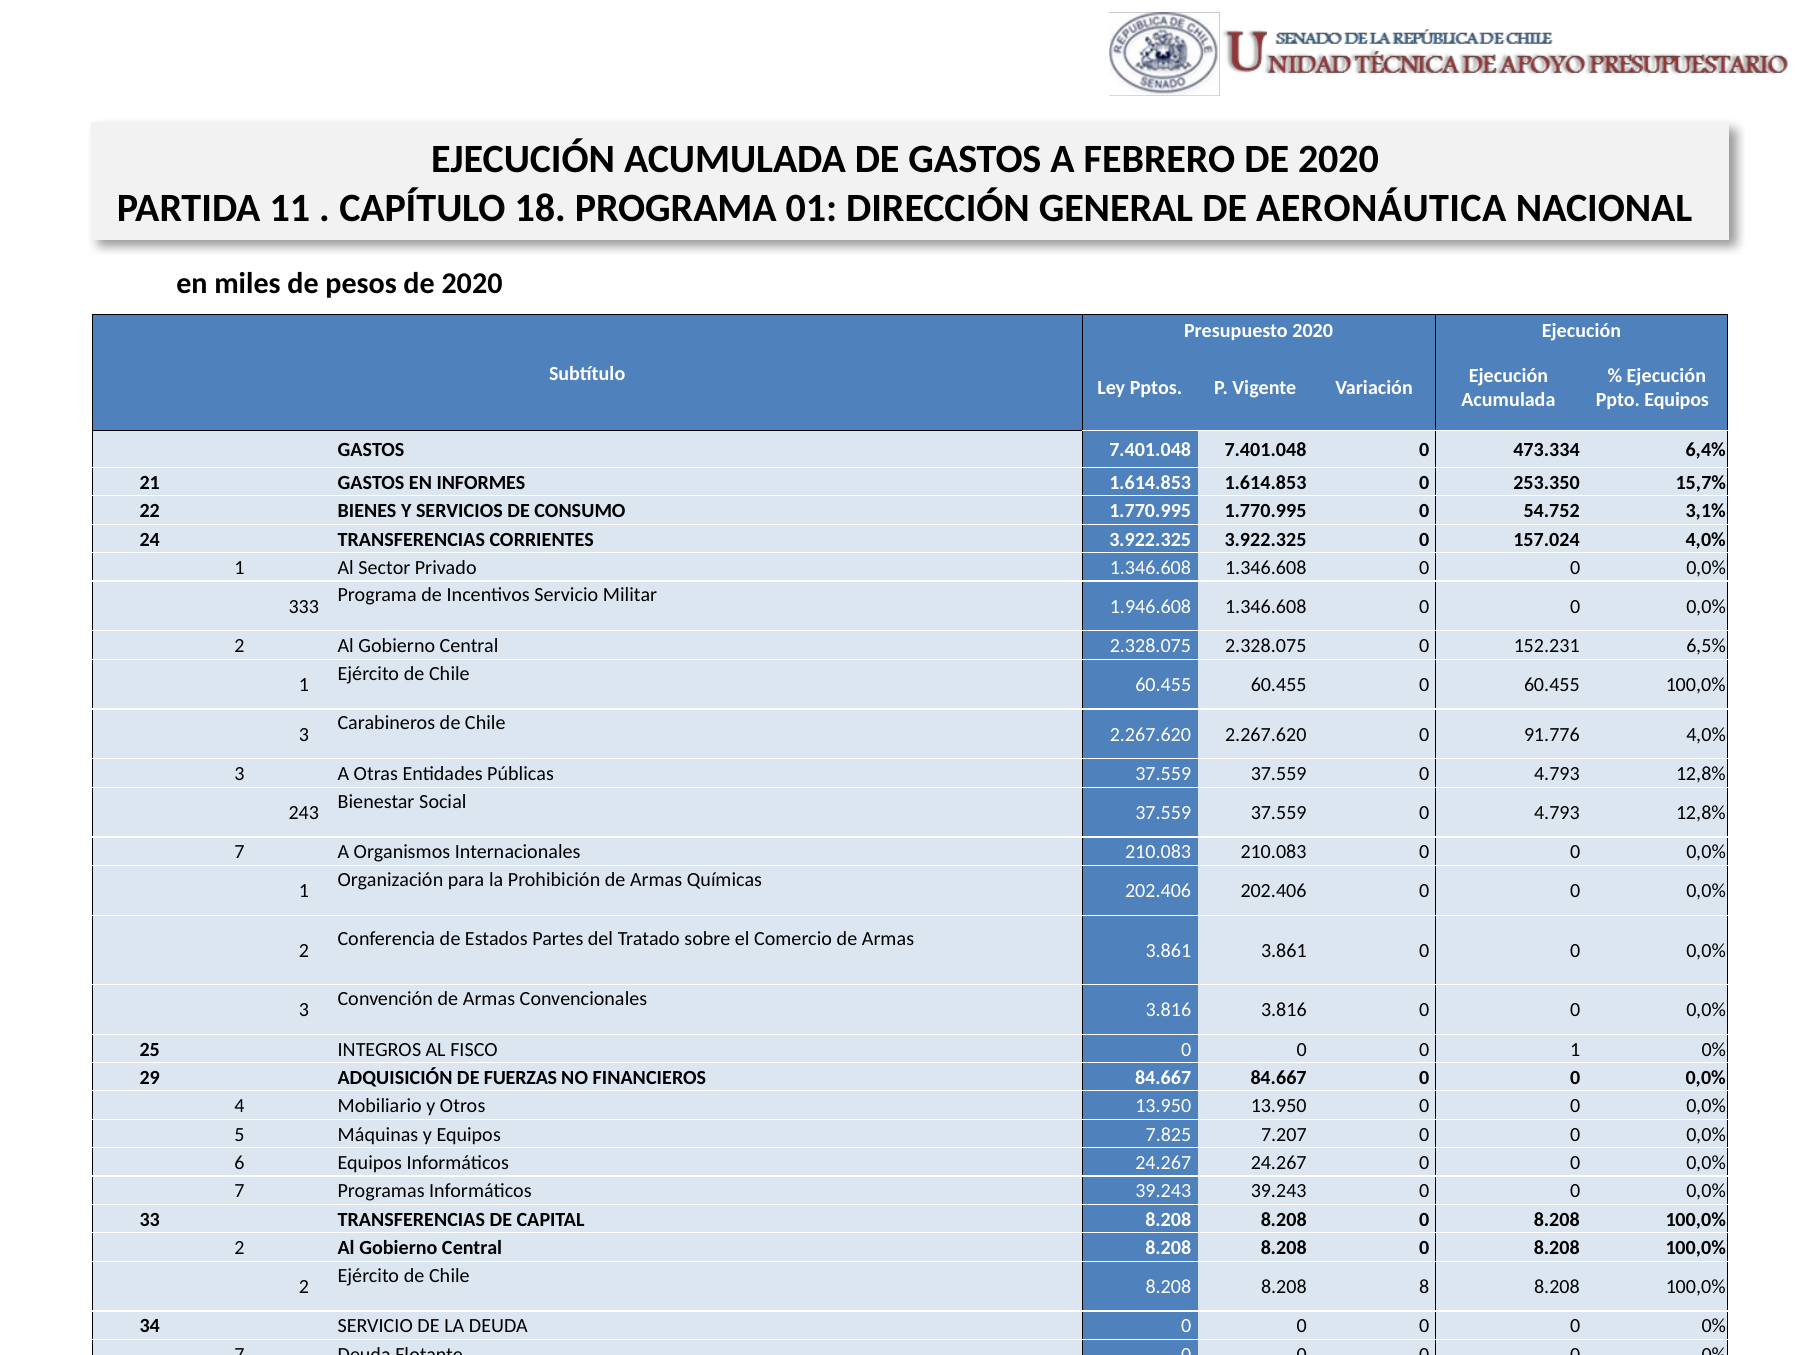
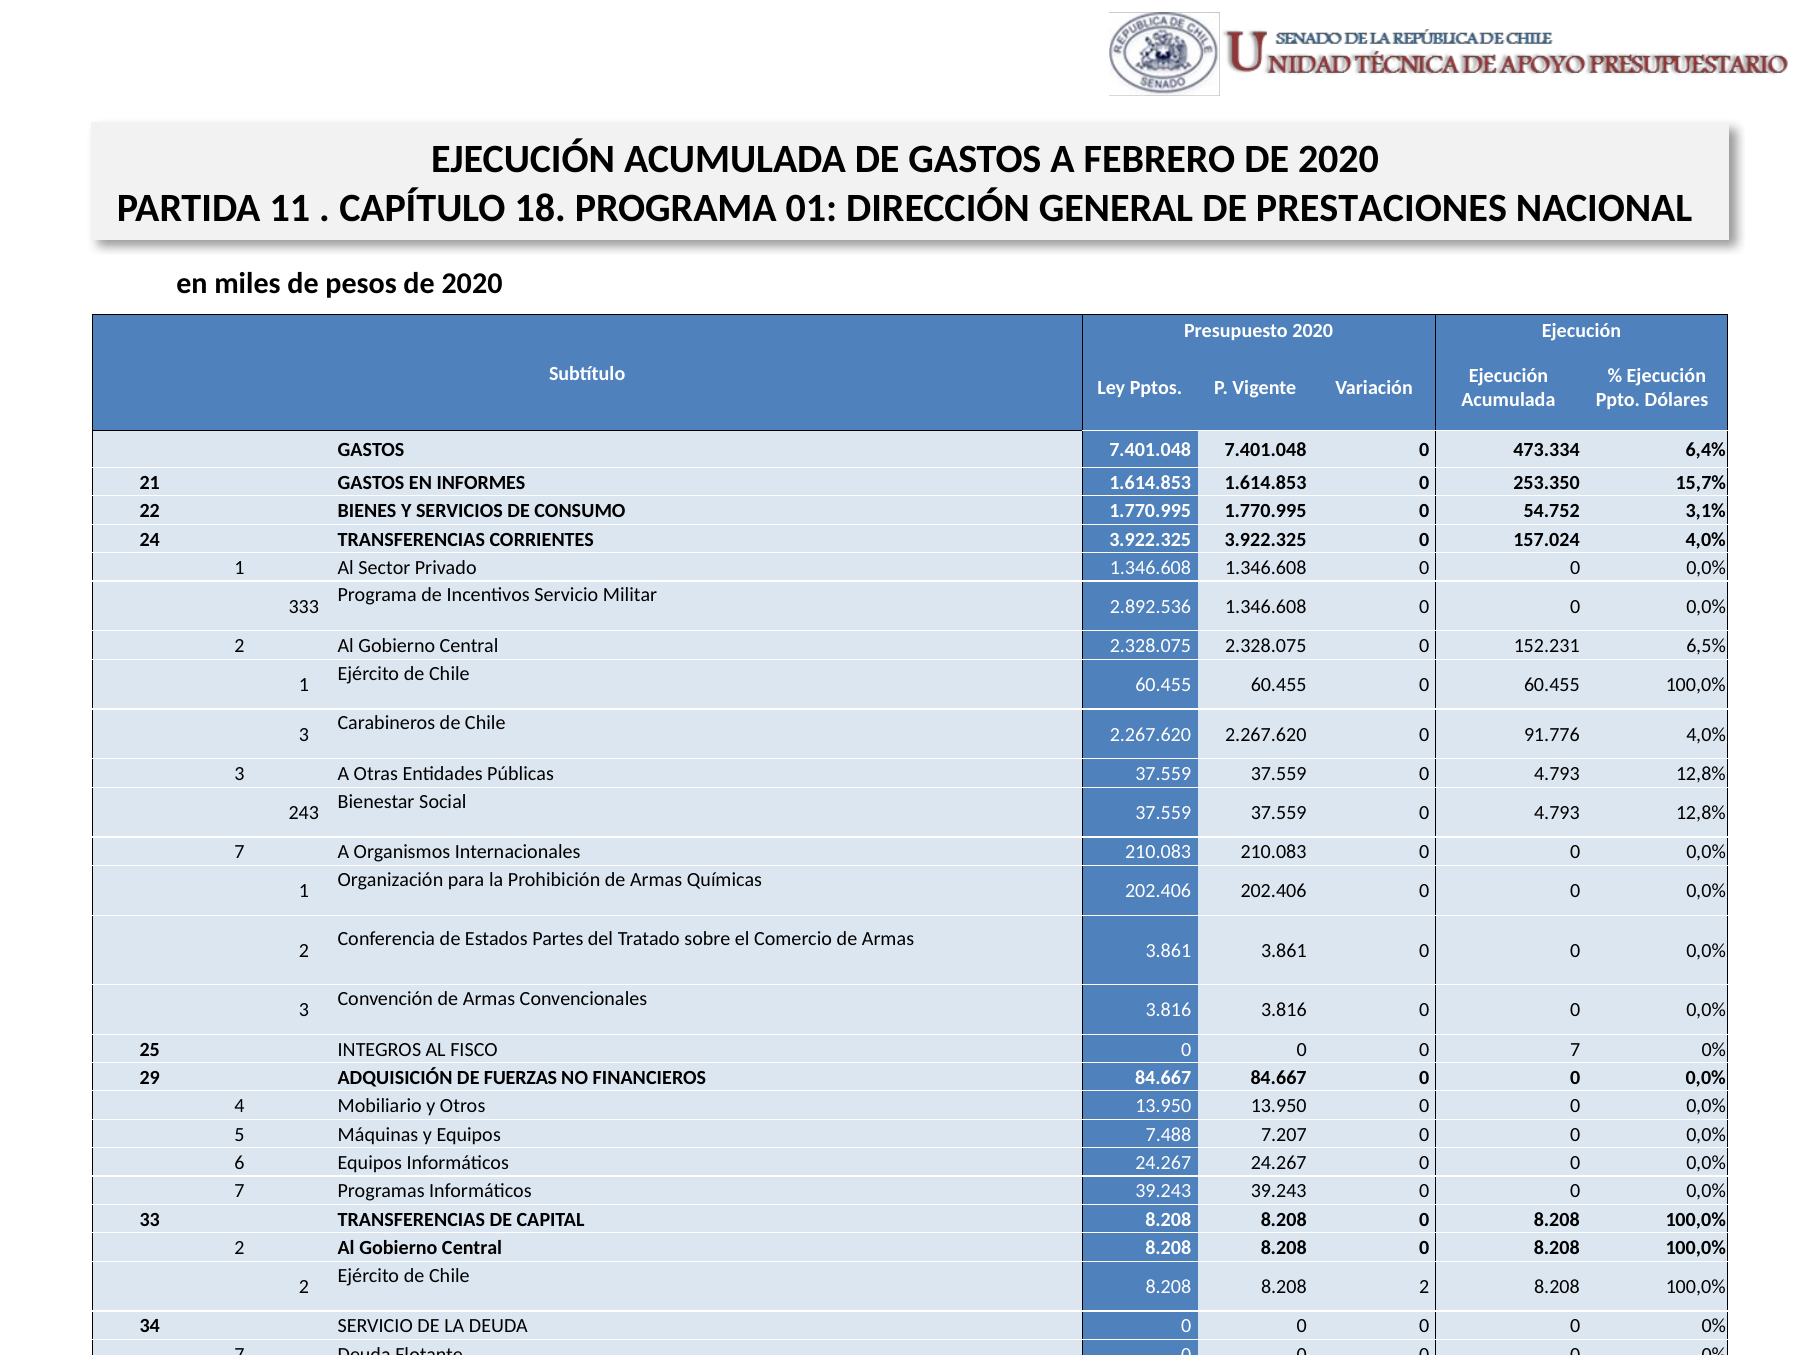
AERONÁUTICA: AERONÁUTICA -> PRESTACIONES (1381, 208)
Ppto Equipos: Equipos -> Dólares (1676, 400)
1.946.608: 1.946.608 -> 2.892.536 (1150, 607)
0 1: 1 -> 7 (1575, 1049)
7.825: 7.825 -> 7.488 (1168, 1134)
8.208 8: 8 -> 2 (1424, 1287)
